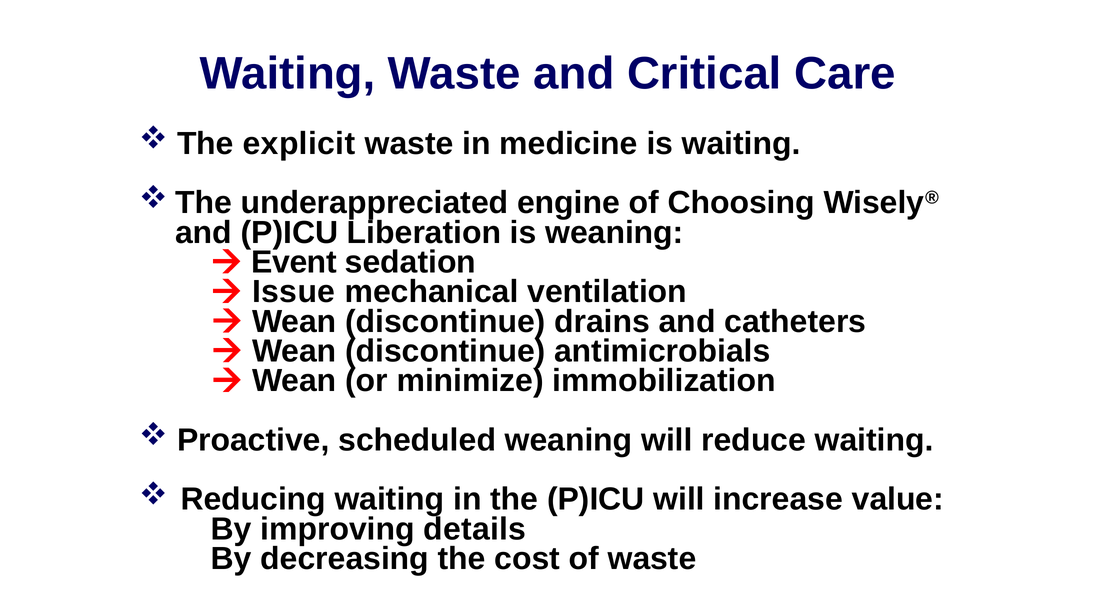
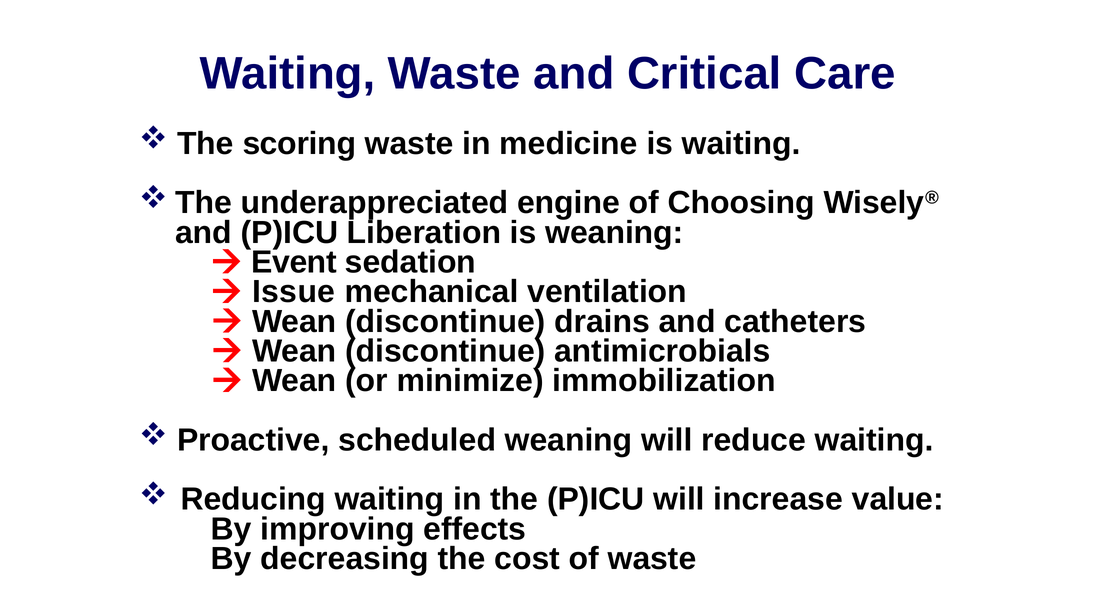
explicit: explicit -> scoring (299, 144)
details: details -> effects (475, 530)
